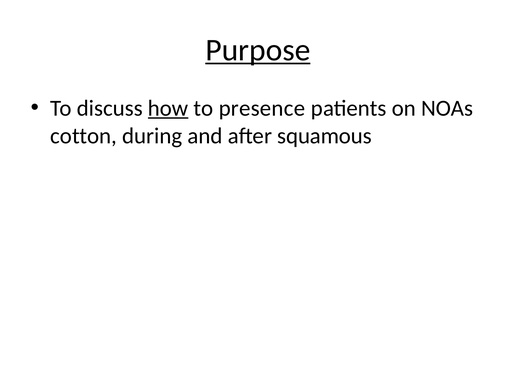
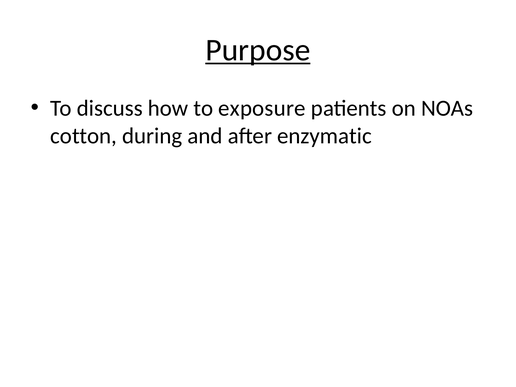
how underline: present -> none (168, 108)
presence: presence -> exposure (262, 108)
squamous: squamous -> enzymatic (325, 136)
